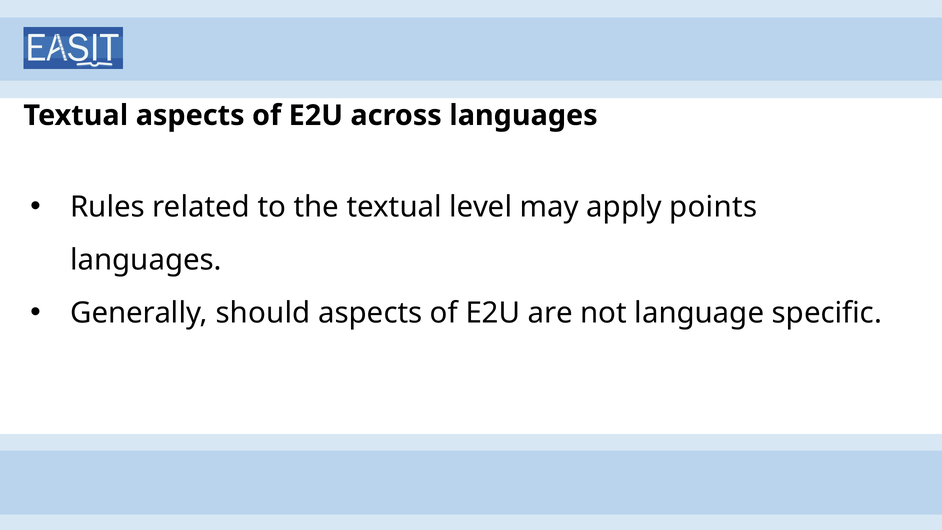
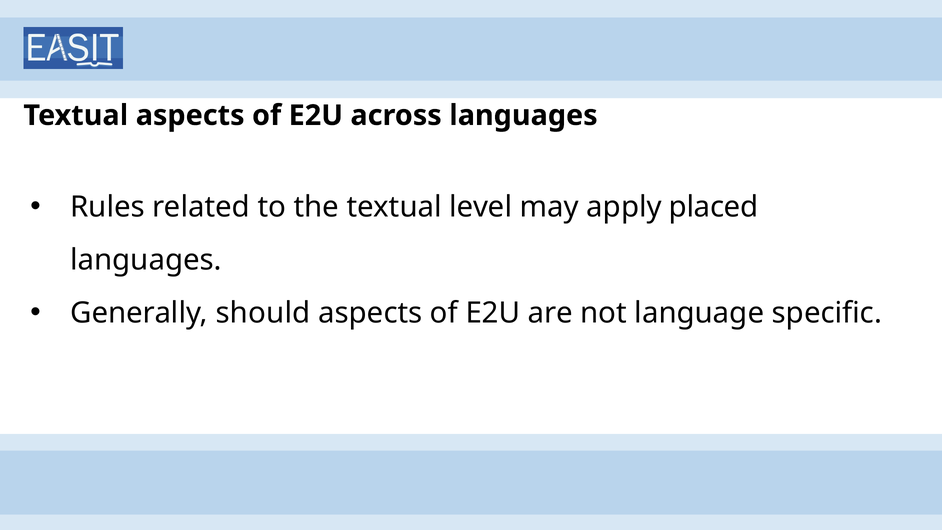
points: points -> placed (714, 207)
